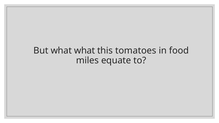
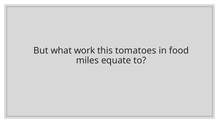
what what: what -> work (85, 51)
